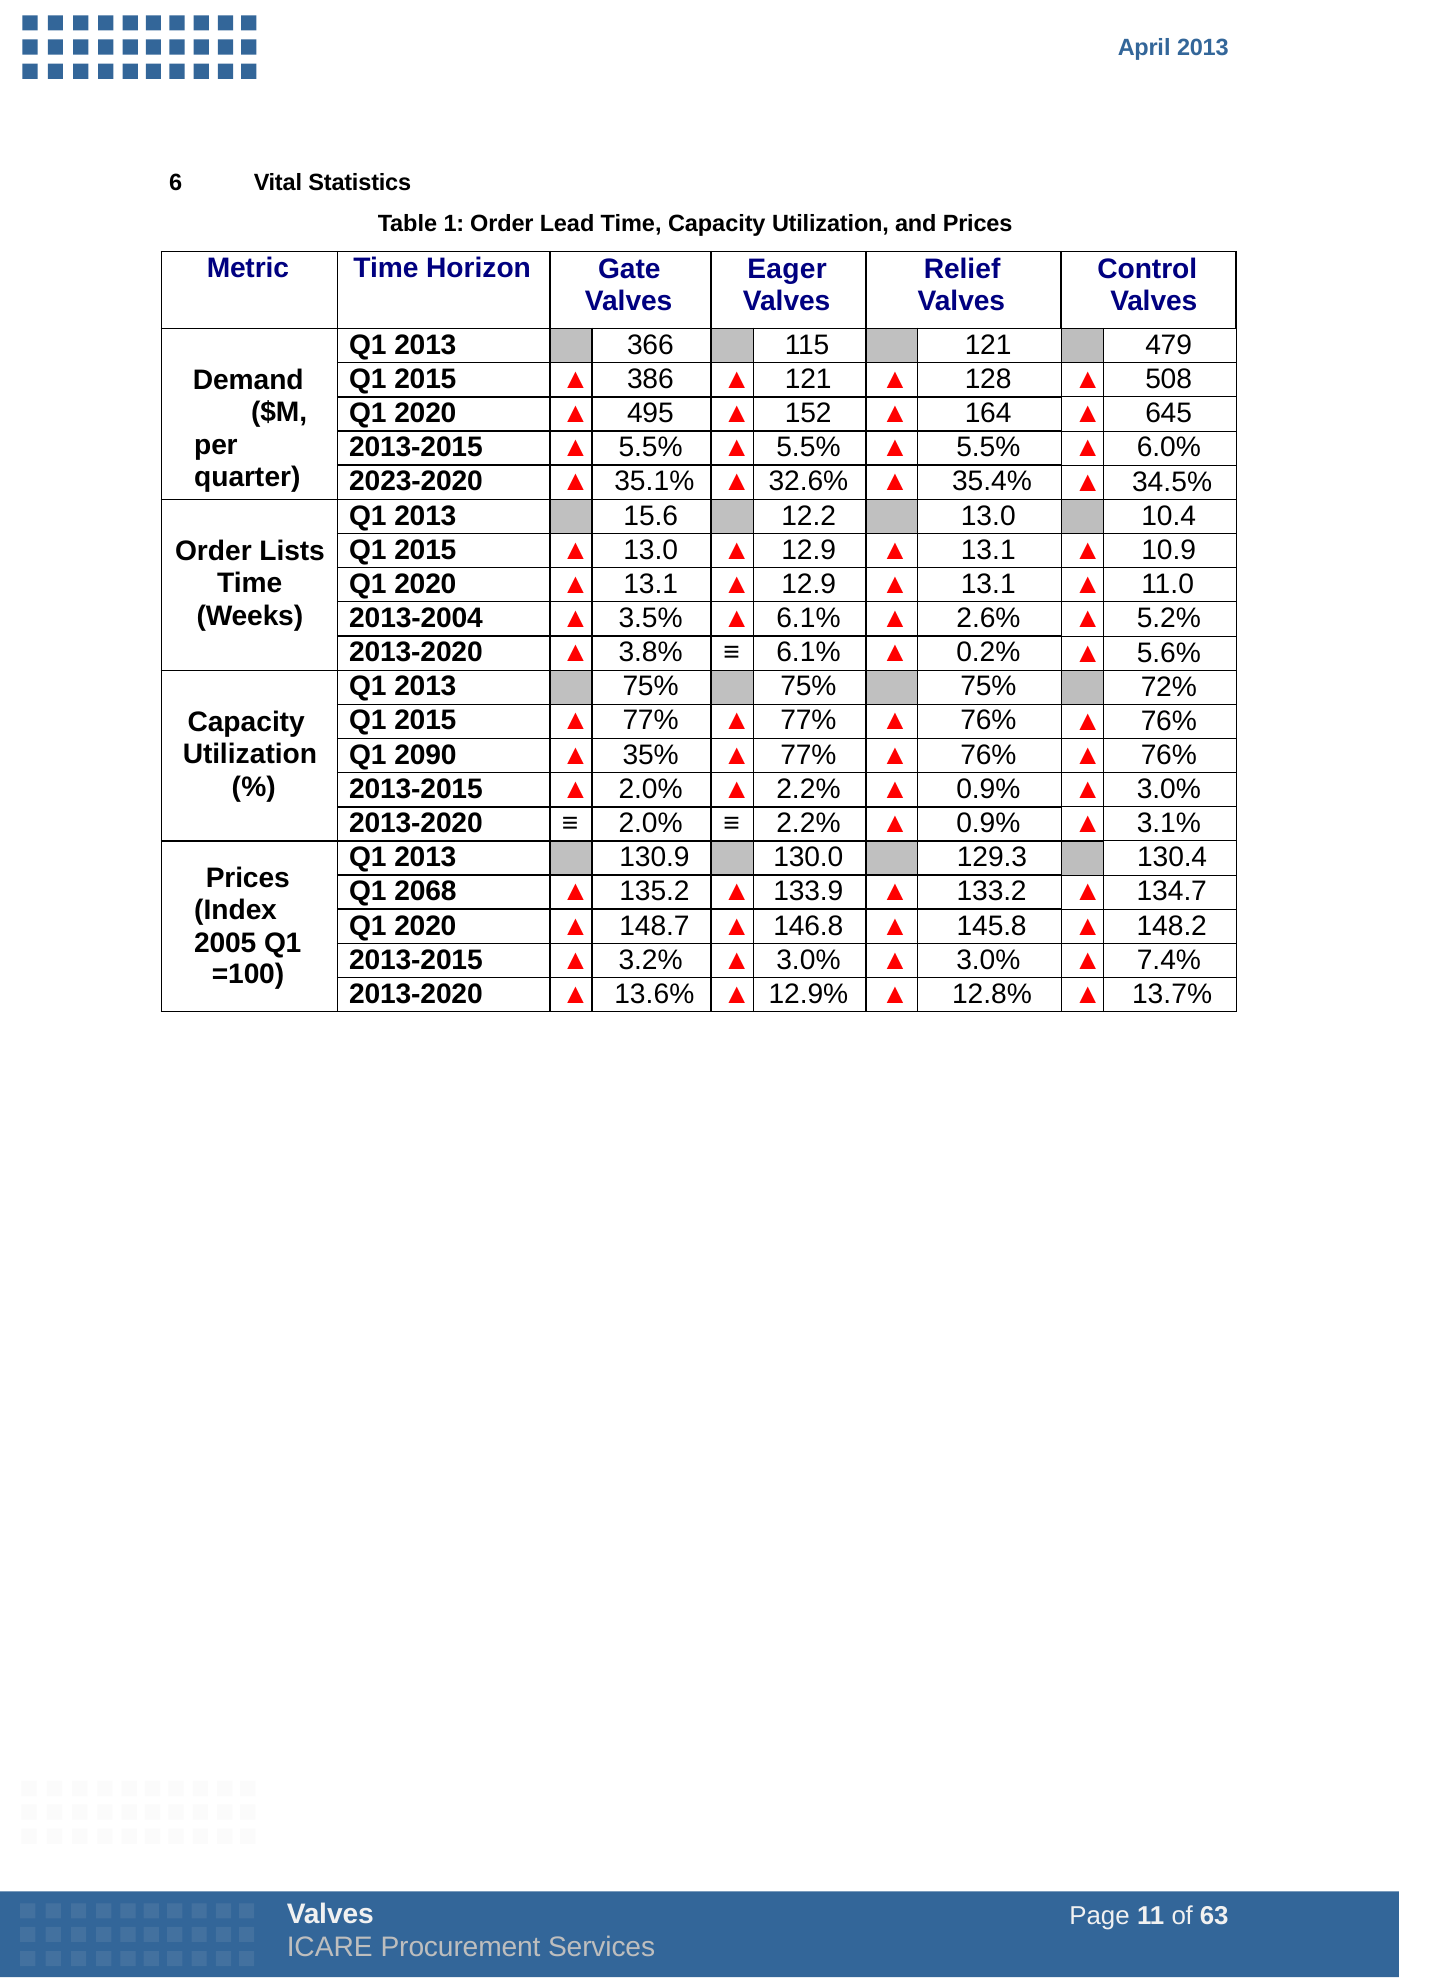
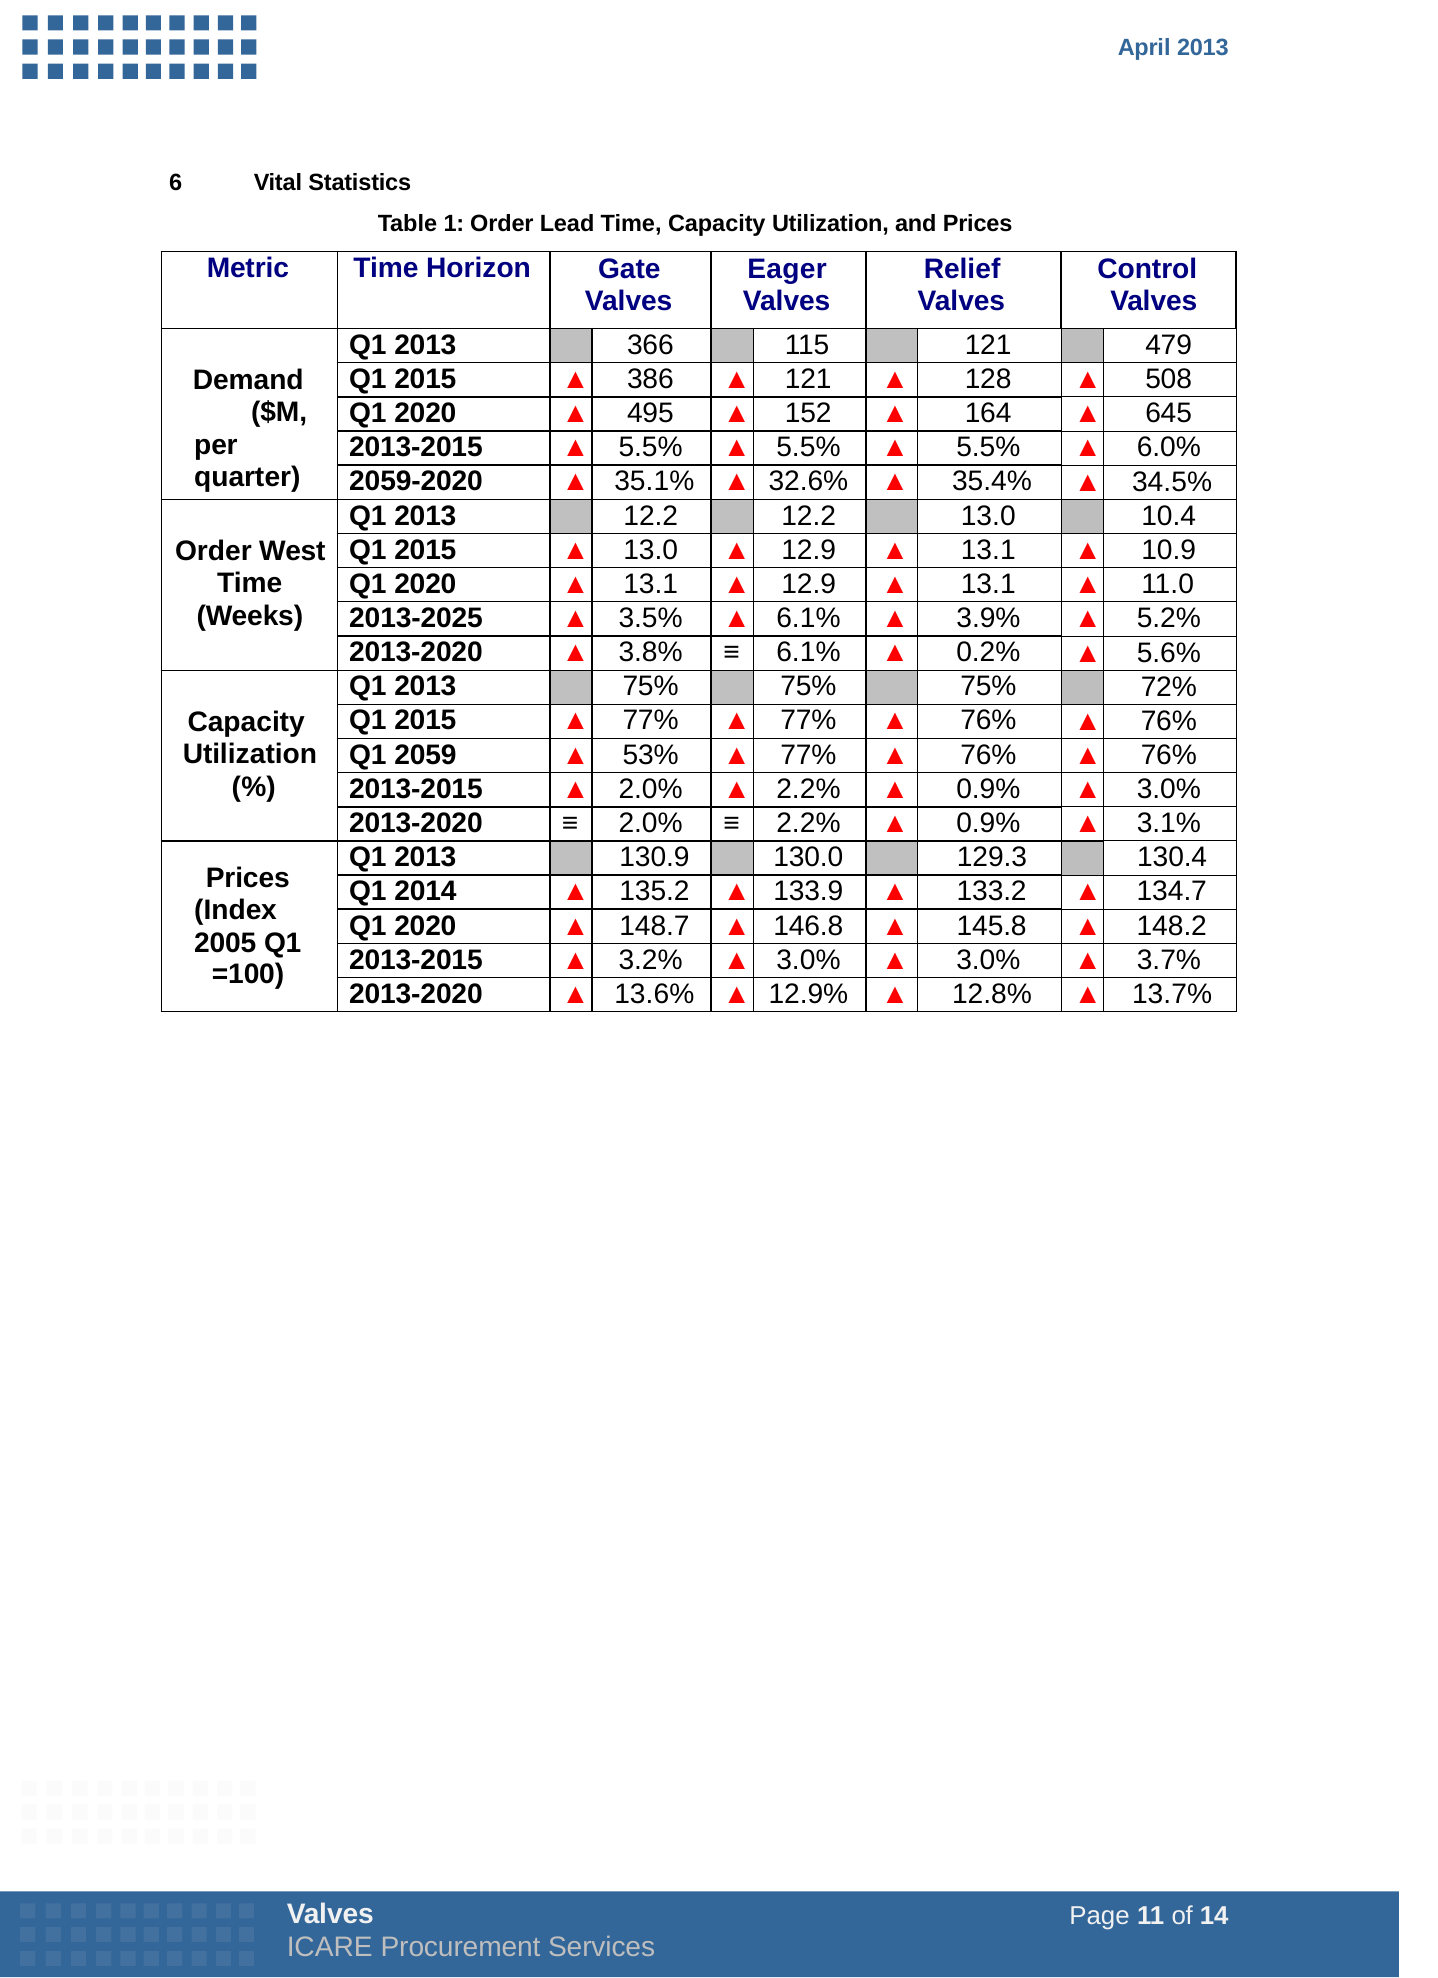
2023-2020: 2023-2020 -> 2059-2020 (416, 482)
2013 15.6: 15.6 -> 12.2 (651, 516)
Lists: Lists -> West (292, 551)
2013-2004: 2013-2004 -> 2013-2025 (416, 619)
2.6%: 2.6% -> 3.9% (988, 619)
2090: 2090 -> 2059 (425, 755)
35%: 35% -> 53% (651, 755)
2068: 2068 -> 2014 (425, 892)
7.4%: 7.4% -> 3.7% (1169, 960)
63: 63 -> 14 (1214, 1917)
